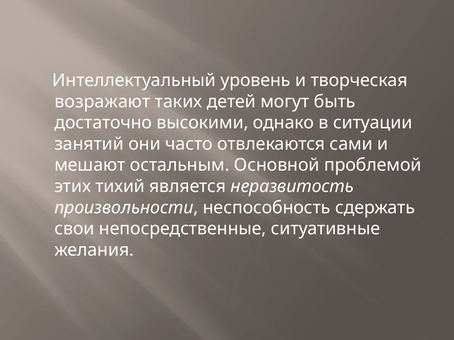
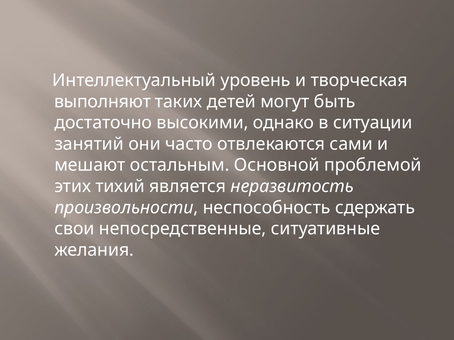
возражают: возражают -> выполняют (103, 102)
